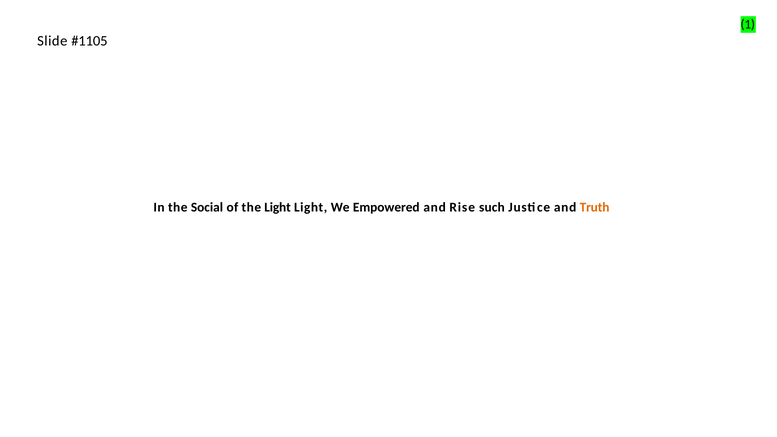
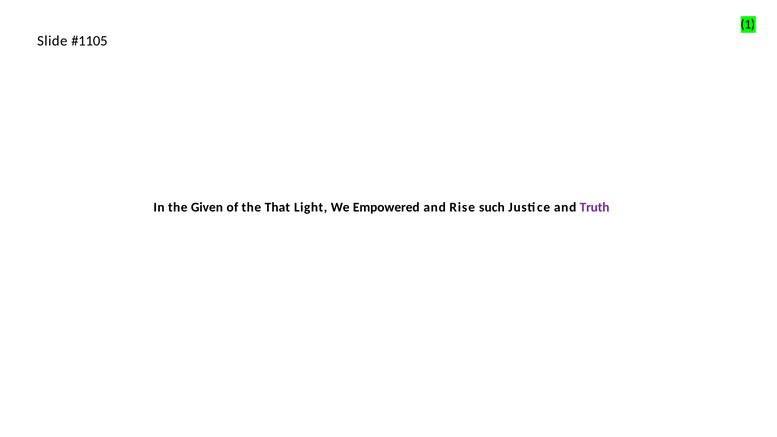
Social: Social -> Given (207, 208)
the Light: Light -> That (277, 208)
Truth colour: orange -> purple (595, 208)
